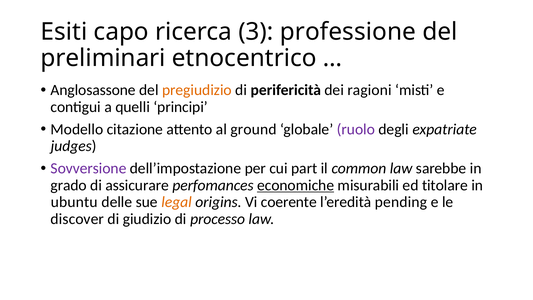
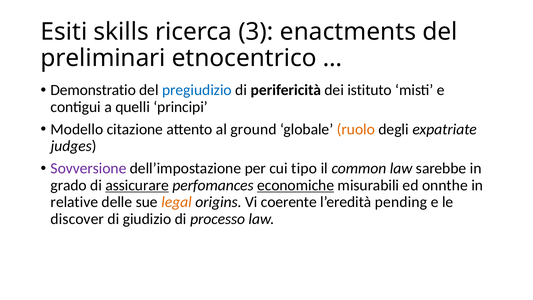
capo: capo -> skills (121, 32)
professione: professione -> enactments (348, 32)
Anglosassone: Anglosassone -> Demonstratio (93, 90)
pregiudizio colour: orange -> blue (197, 90)
ragioni: ragioni -> istituto (370, 90)
ruolo colour: purple -> orange (356, 129)
part: part -> tipo (304, 168)
assicurare underline: none -> present (137, 185)
titolare: titolare -> onnthe (445, 185)
ubuntu: ubuntu -> relative (74, 202)
